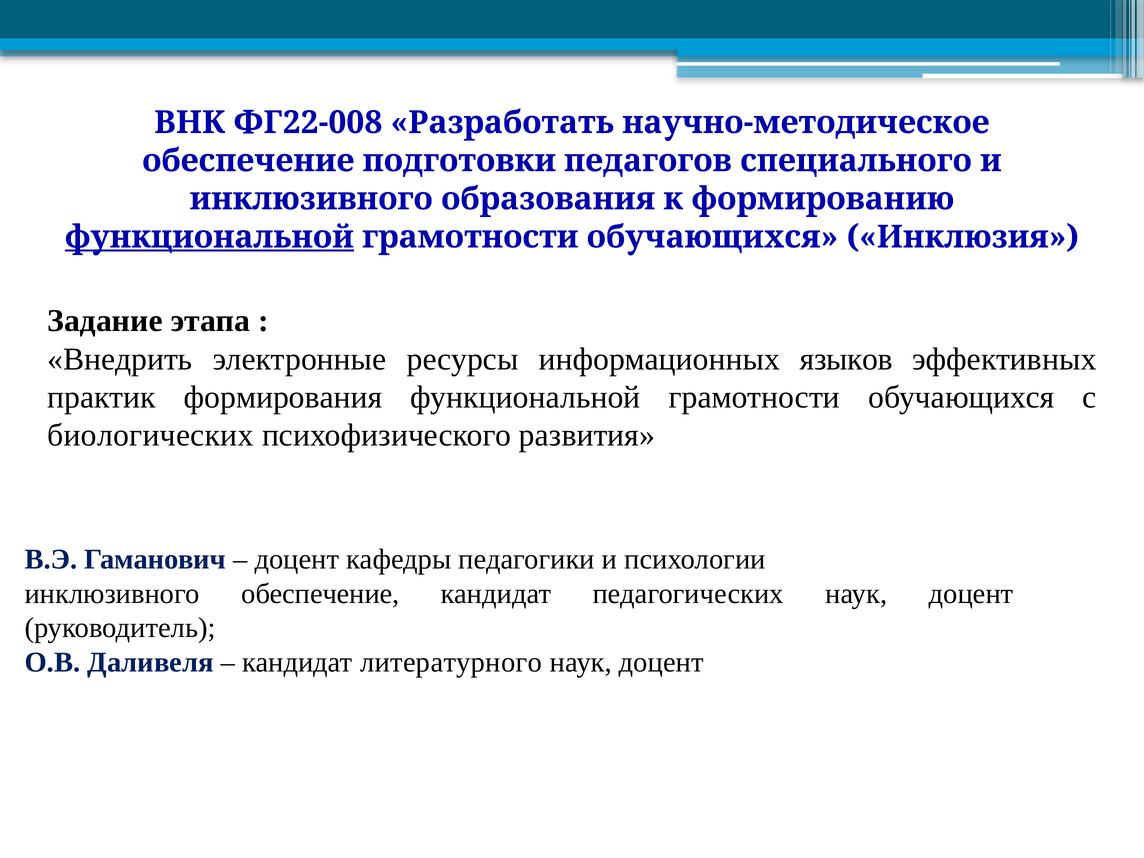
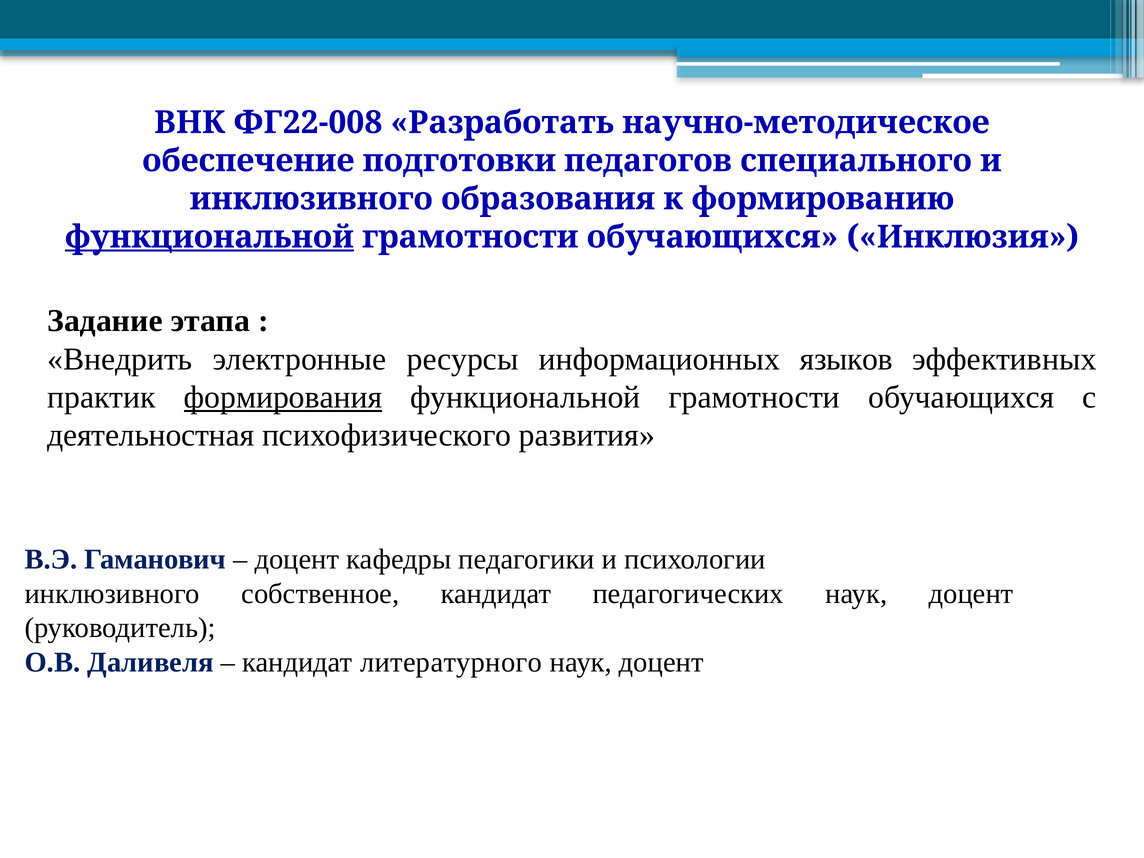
формирования underline: none -> present (283, 397)
биологических: биологических -> деятельностная (151, 435)
инклюзивного обеспечение: обеспечение -> собственное (320, 594)
